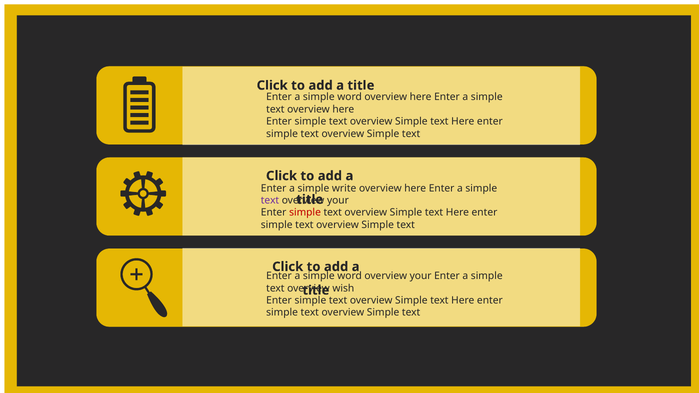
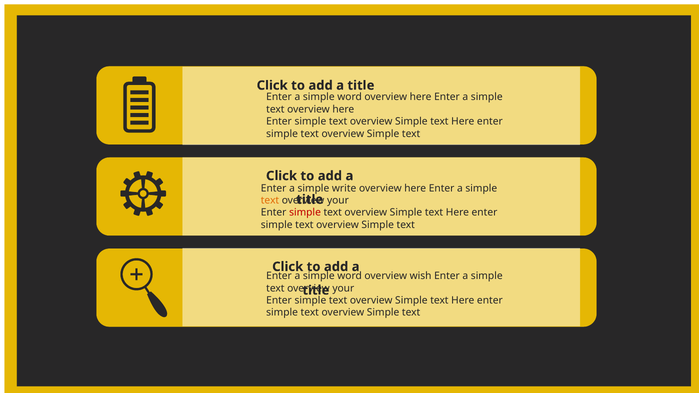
text colour: purple -> orange (270, 200)
your: your -> wish (421, 276)
wish: wish -> your (343, 288)
